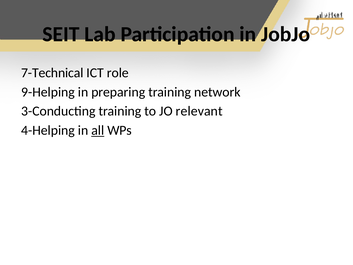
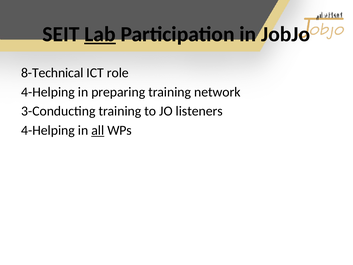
Lab underline: none -> present (100, 34)
7-Technical: 7-Technical -> 8-Technical (52, 73)
9-Helping: 9-Helping -> 4-Helping (48, 92)
relevant: relevant -> listeners (199, 111)
